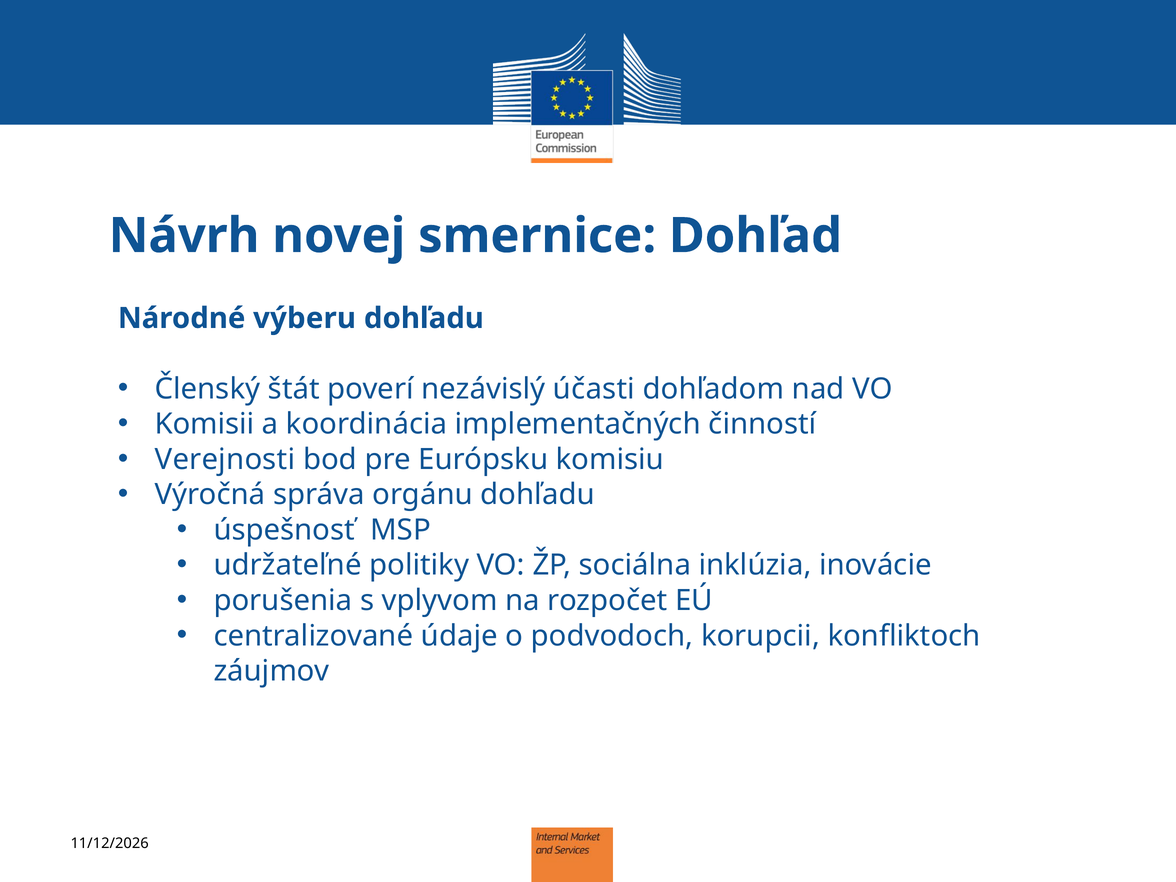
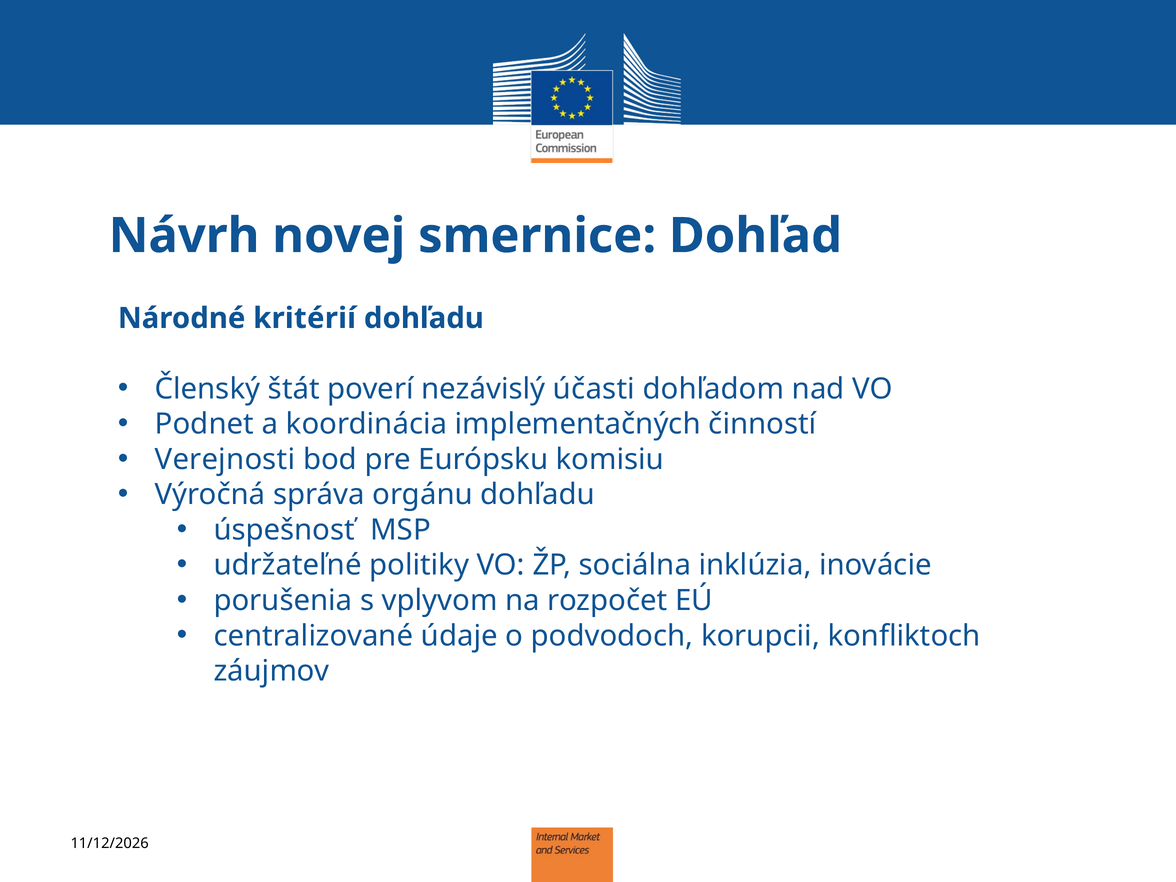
výberu: výberu -> kritérií (305, 318)
Komisii: Komisii -> Podnet (204, 424)
